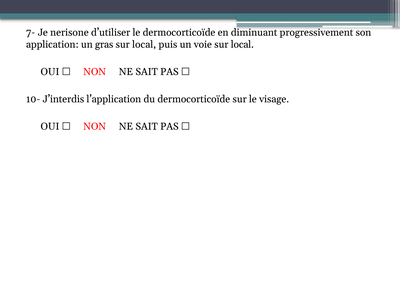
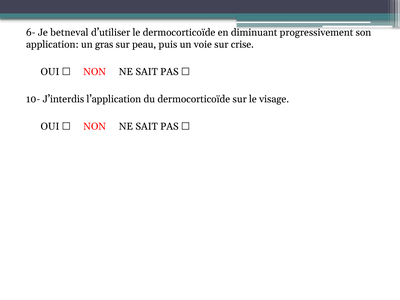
7-: 7- -> 6- (31, 33)
nerisone: nerisone -> betneval (69, 33)
local: local -> peau (144, 45)
local: local -> crise (242, 45)
